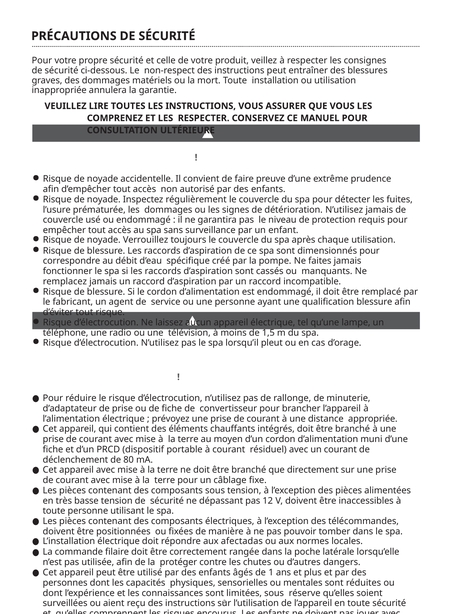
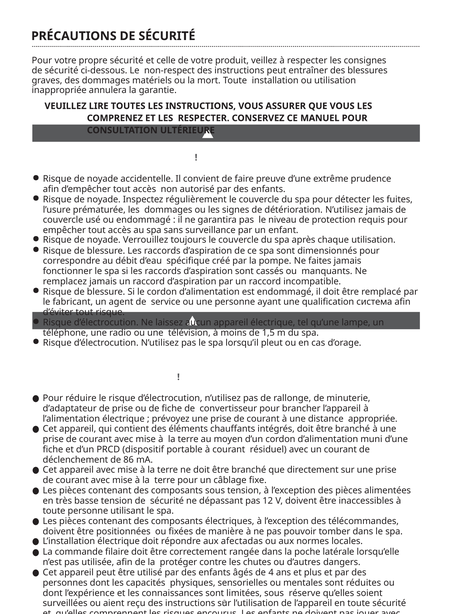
qualification blessure: blessure -> система (374, 302)
80: 80 -> 86 (129, 460)
1: 1 -> 4 (271, 572)
